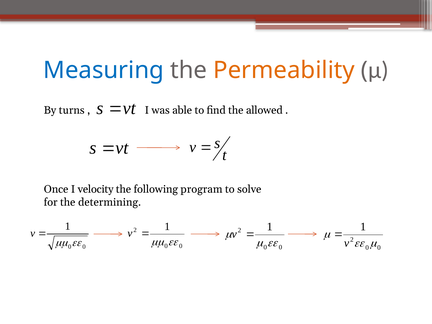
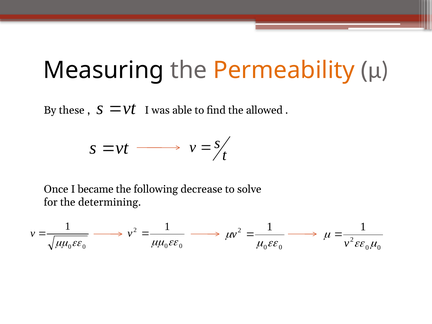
Measuring colour: blue -> black (104, 70)
turns: turns -> these (72, 110)
velocity: velocity -> became (96, 189)
program: program -> decrease (202, 189)
